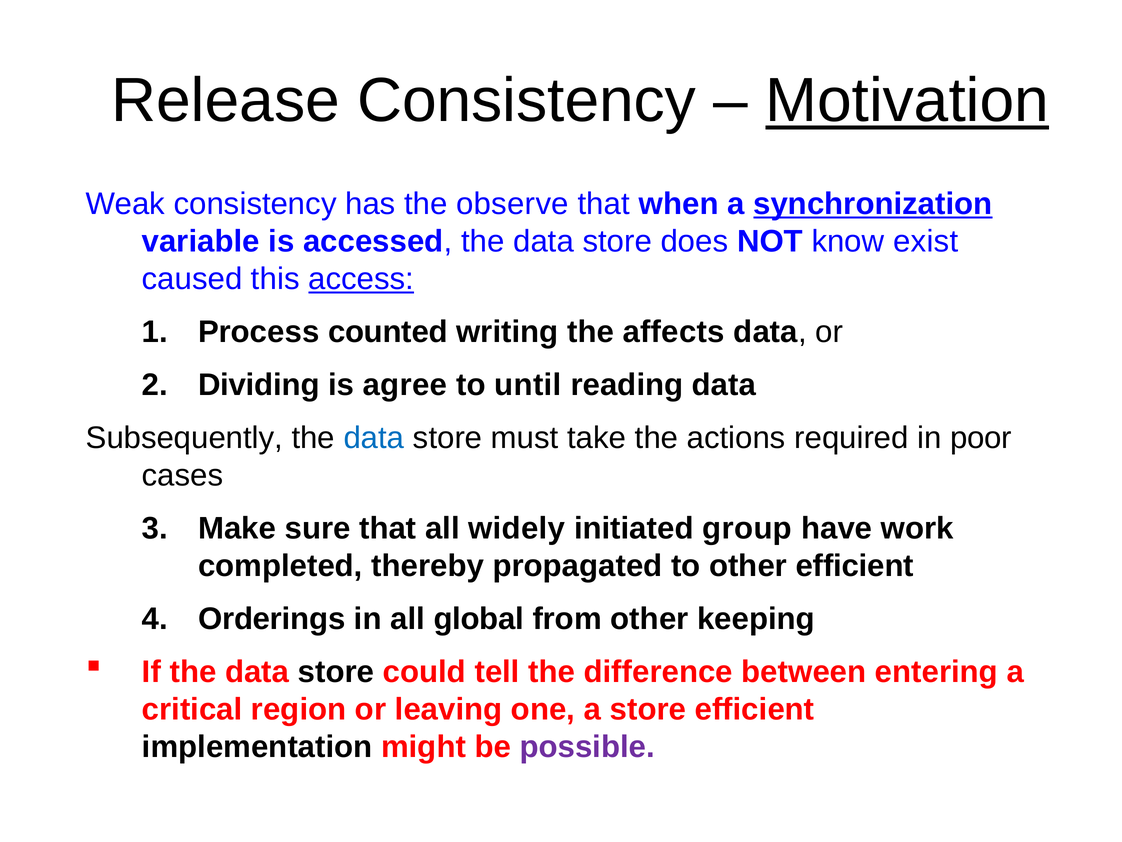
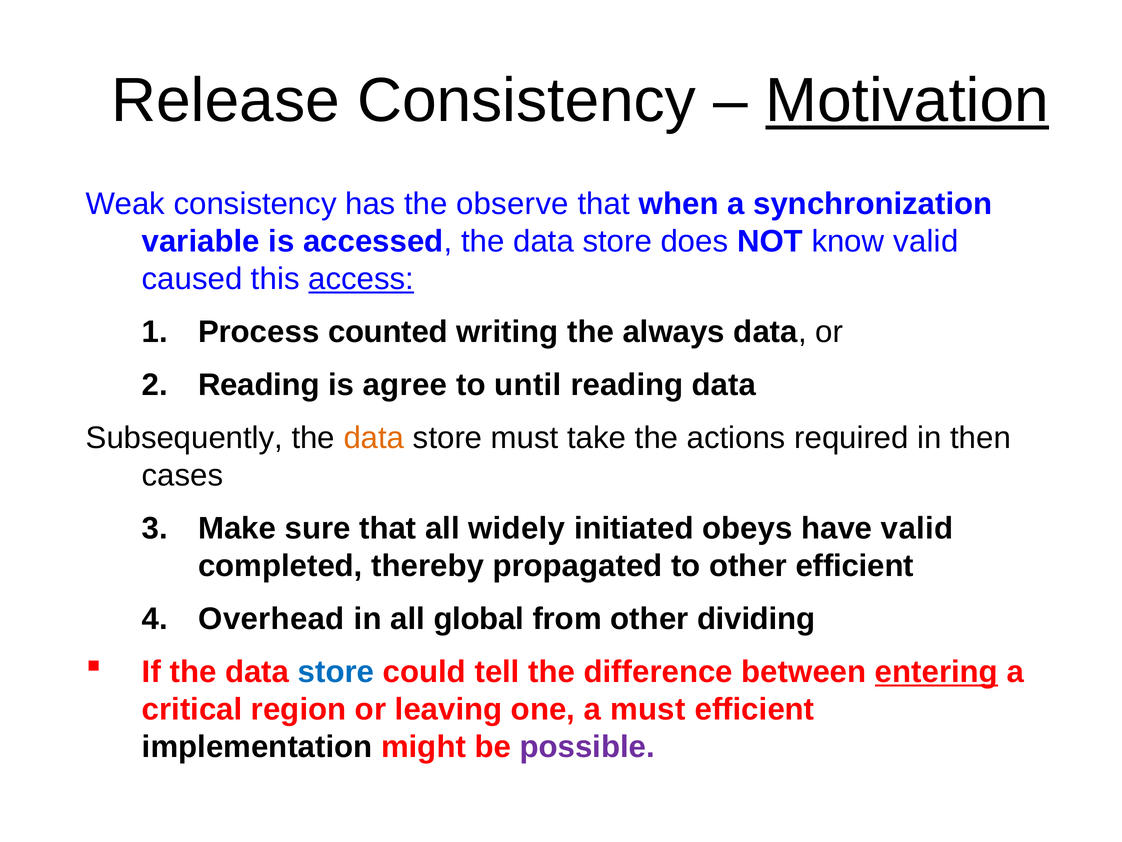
synchronization underline: present -> none (873, 204)
know exist: exist -> valid (926, 241)
affects: affects -> always (674, 332)
Dividing: Dividing -> Reading (259, 385)
data colour: blue -> orange (374, 438)
poor: poor -> then (981, 438)
group: group -> obeys (747, 528)
have work: work -> valid (917, 528)
Orderings: Orderings -> Overhead (271, 619)
keeping: keeping -> dividing (756, 619)
store colour: black -> blue (336, 672)
entering underline: none -> present (936, 672)
a store: store -> must (648, 709)
